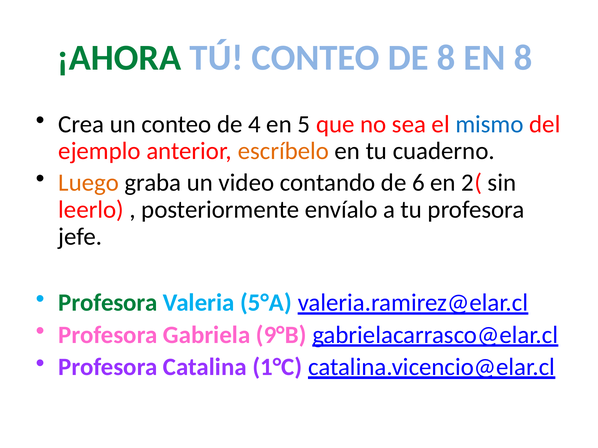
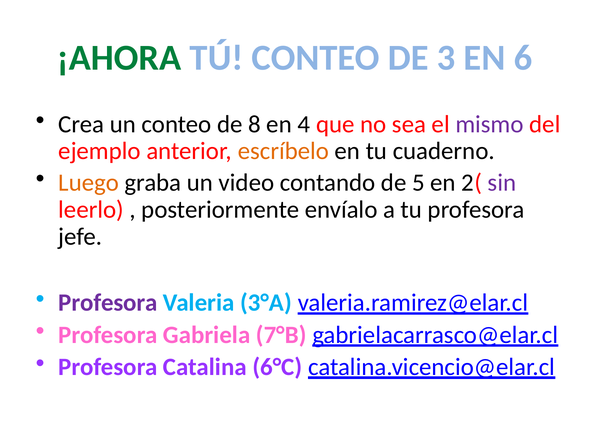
DE 8: 8 -> 3 (446, 58)
EN 8: 8 -> 6 (523, 58)
4: 4 -> 8 (254, 124)
5: 5 -> 4 (304, 124)
mismo colour: blue -> purple (489, 124)
6: 6 -> 5 (418, 183)
sin colour: black -> purple (502, 183)
Profesora colour: green -> purple (108, 303)
5°A: 5°A -> 3°A (266, 303)
9°B: 9°B -> 7°B (281, 335)
1°C: 1°C -> 6°C (277, 367)
